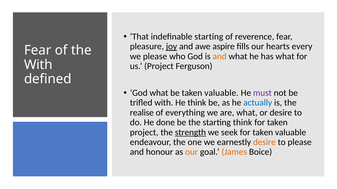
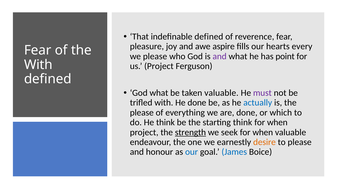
indefinable starting: starting -> defined (209, 37)
joy underline: present -> none (172, 47)
and colour: orange -> purple (220, 57)
has what: what -> point (285, 57)
He think: think -> done (197, 103)
realise: realise -> please (142, 113)
are what: what -> done (247, 113)
or desire: desire -> which (281, 113)
He done: done -> think (165, 123)
taken: taken -> when (277, 123)
seek for taken: taken -> when (263, 133)
our colour: orange -> blue (192, 152)
James colour: orange -> blue (234, 152)
